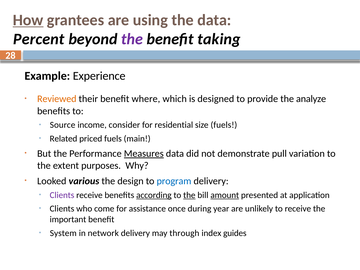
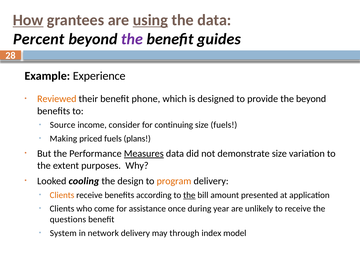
using underline: none -> present (150, 20)
taking: taking -> guides (219, 39)
where: where -> phone (146, 99)
the analyze: analyze -> beyond (311, 99)
residential: residential -> continuing (174, 125)
Related: Related -> Making (63, 139)
main: main -> plans (137, 139)
demonstrate pull: pull -> size (279, 154)
various: various -> cooling (84, 181)
program colour: blue -> orange (174, 181)
Clients colour: purple -> orange (62, 195)
according underline: present -> none (154, 195)
amount underline: present -> none (225, 195)
important: important -> questions (68, 219)
guides: guides -> model (235, 233)
